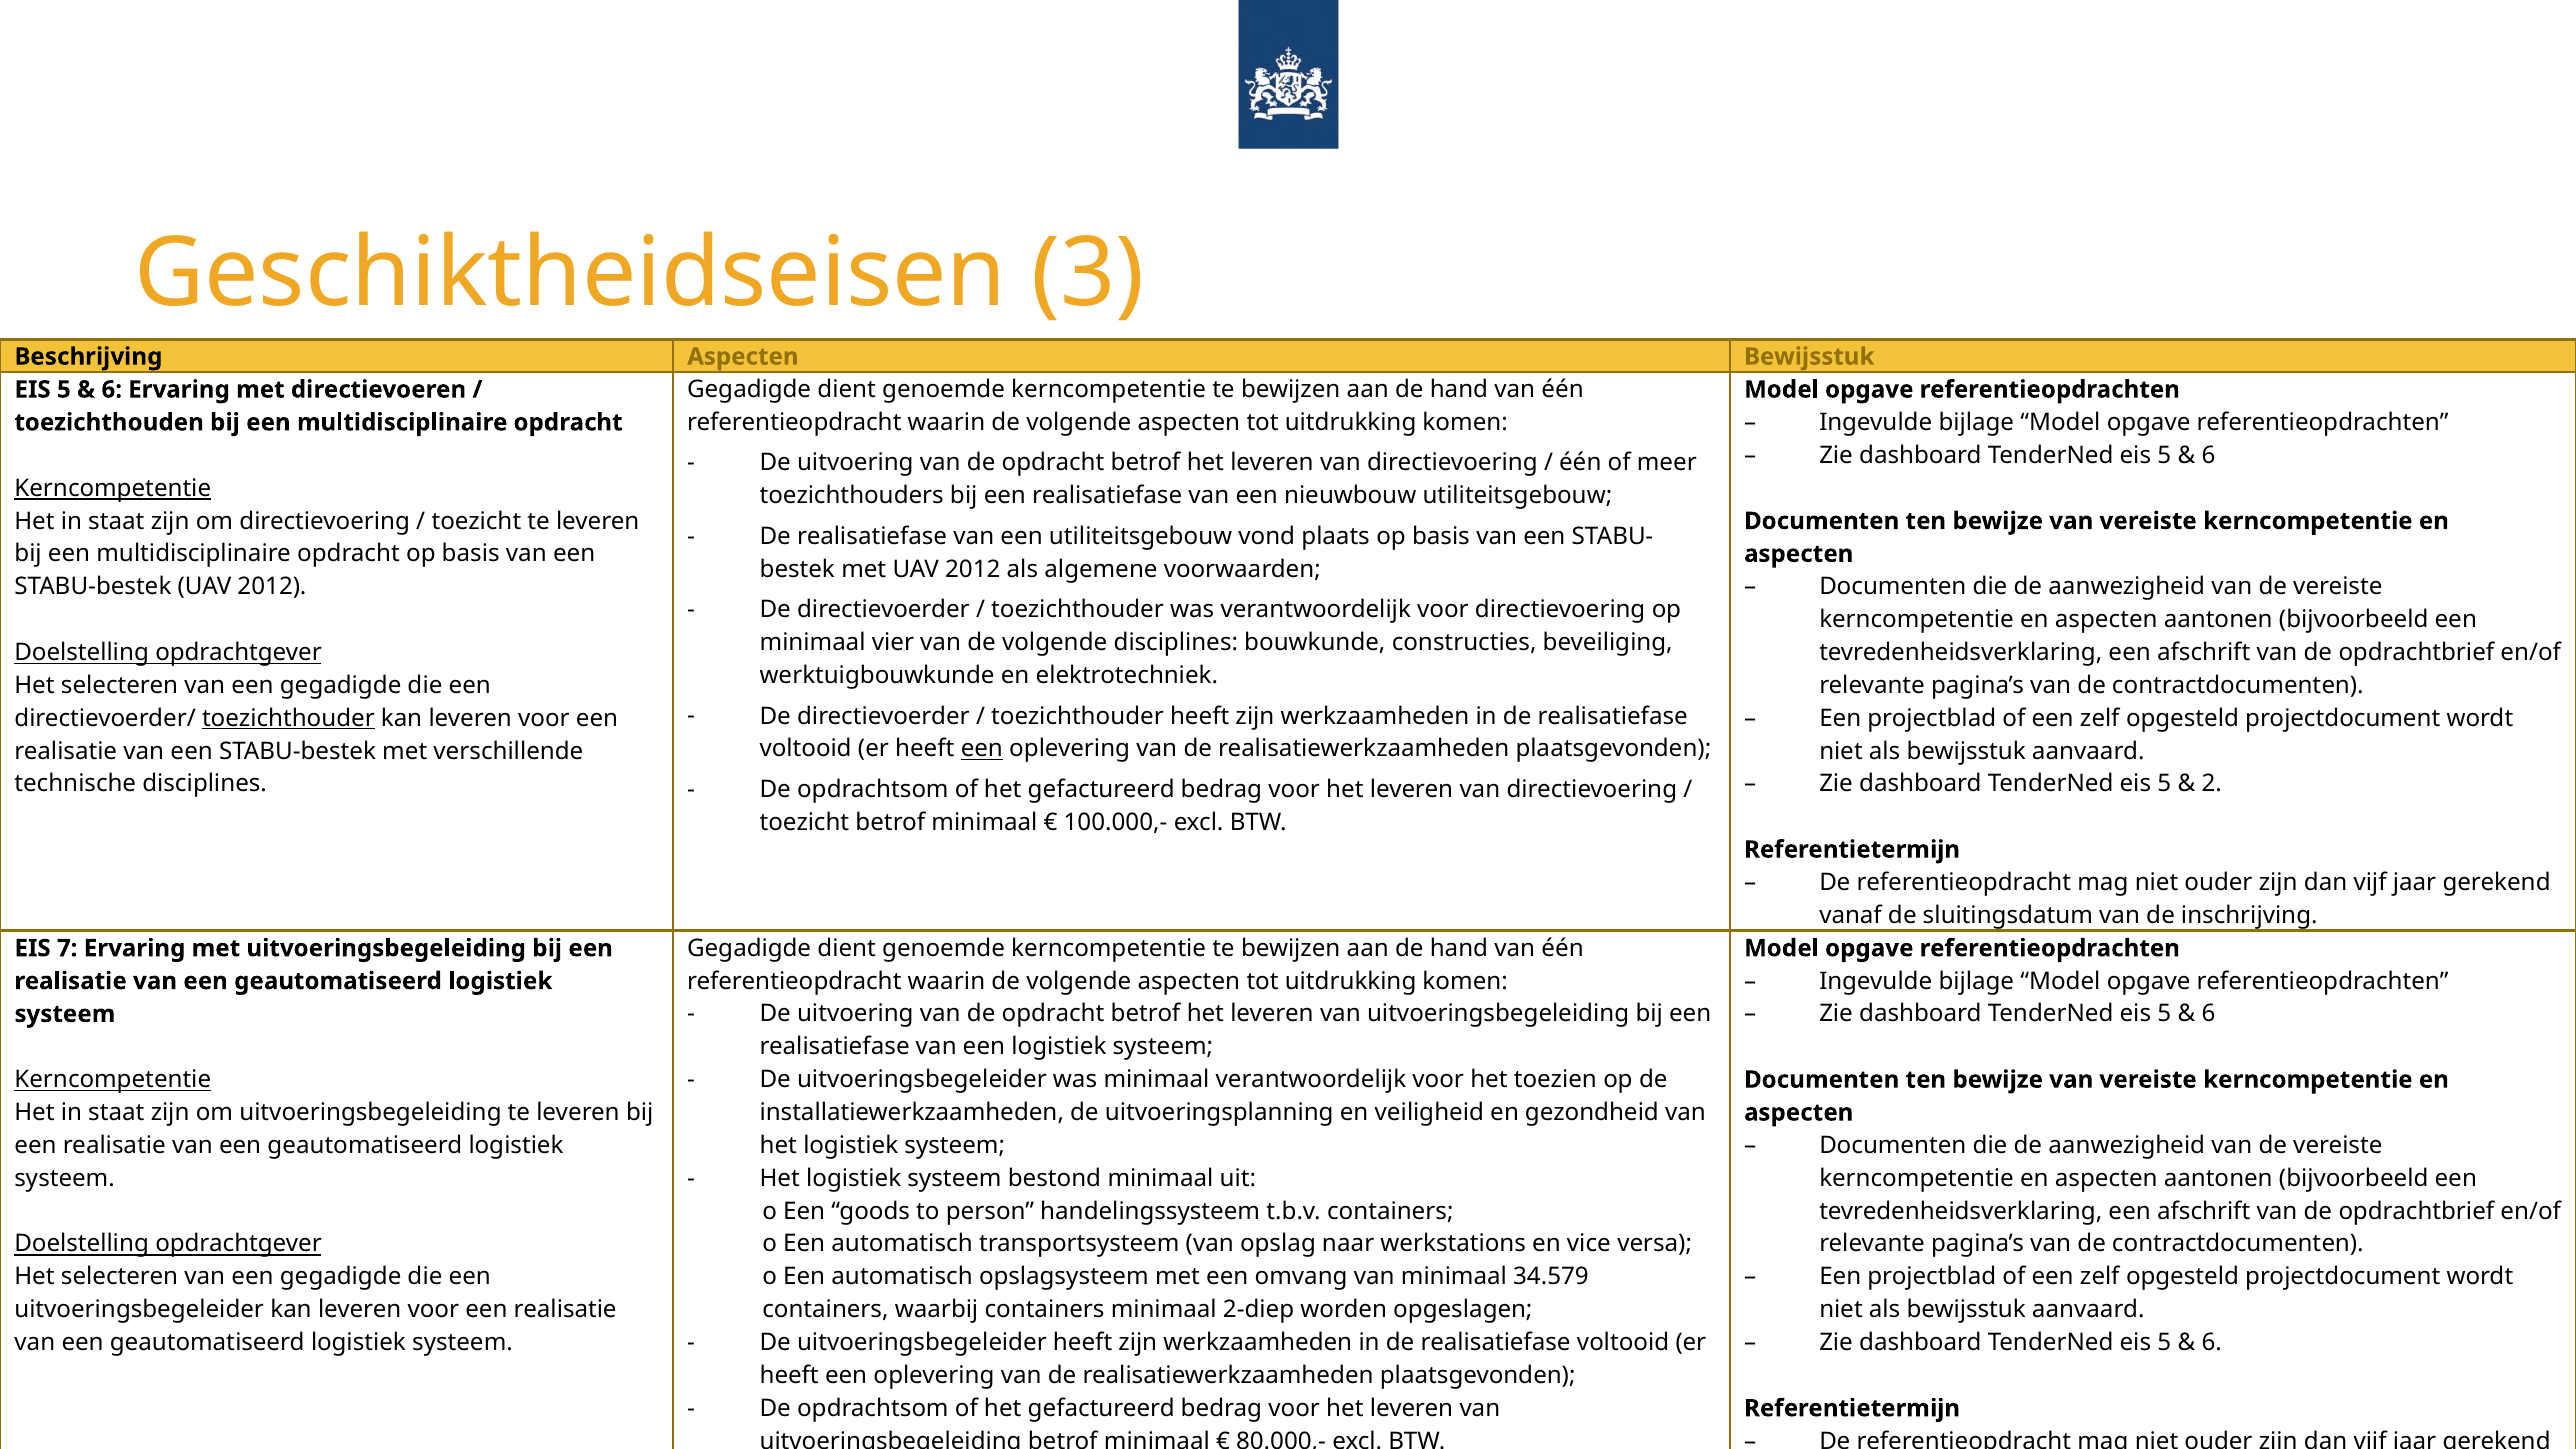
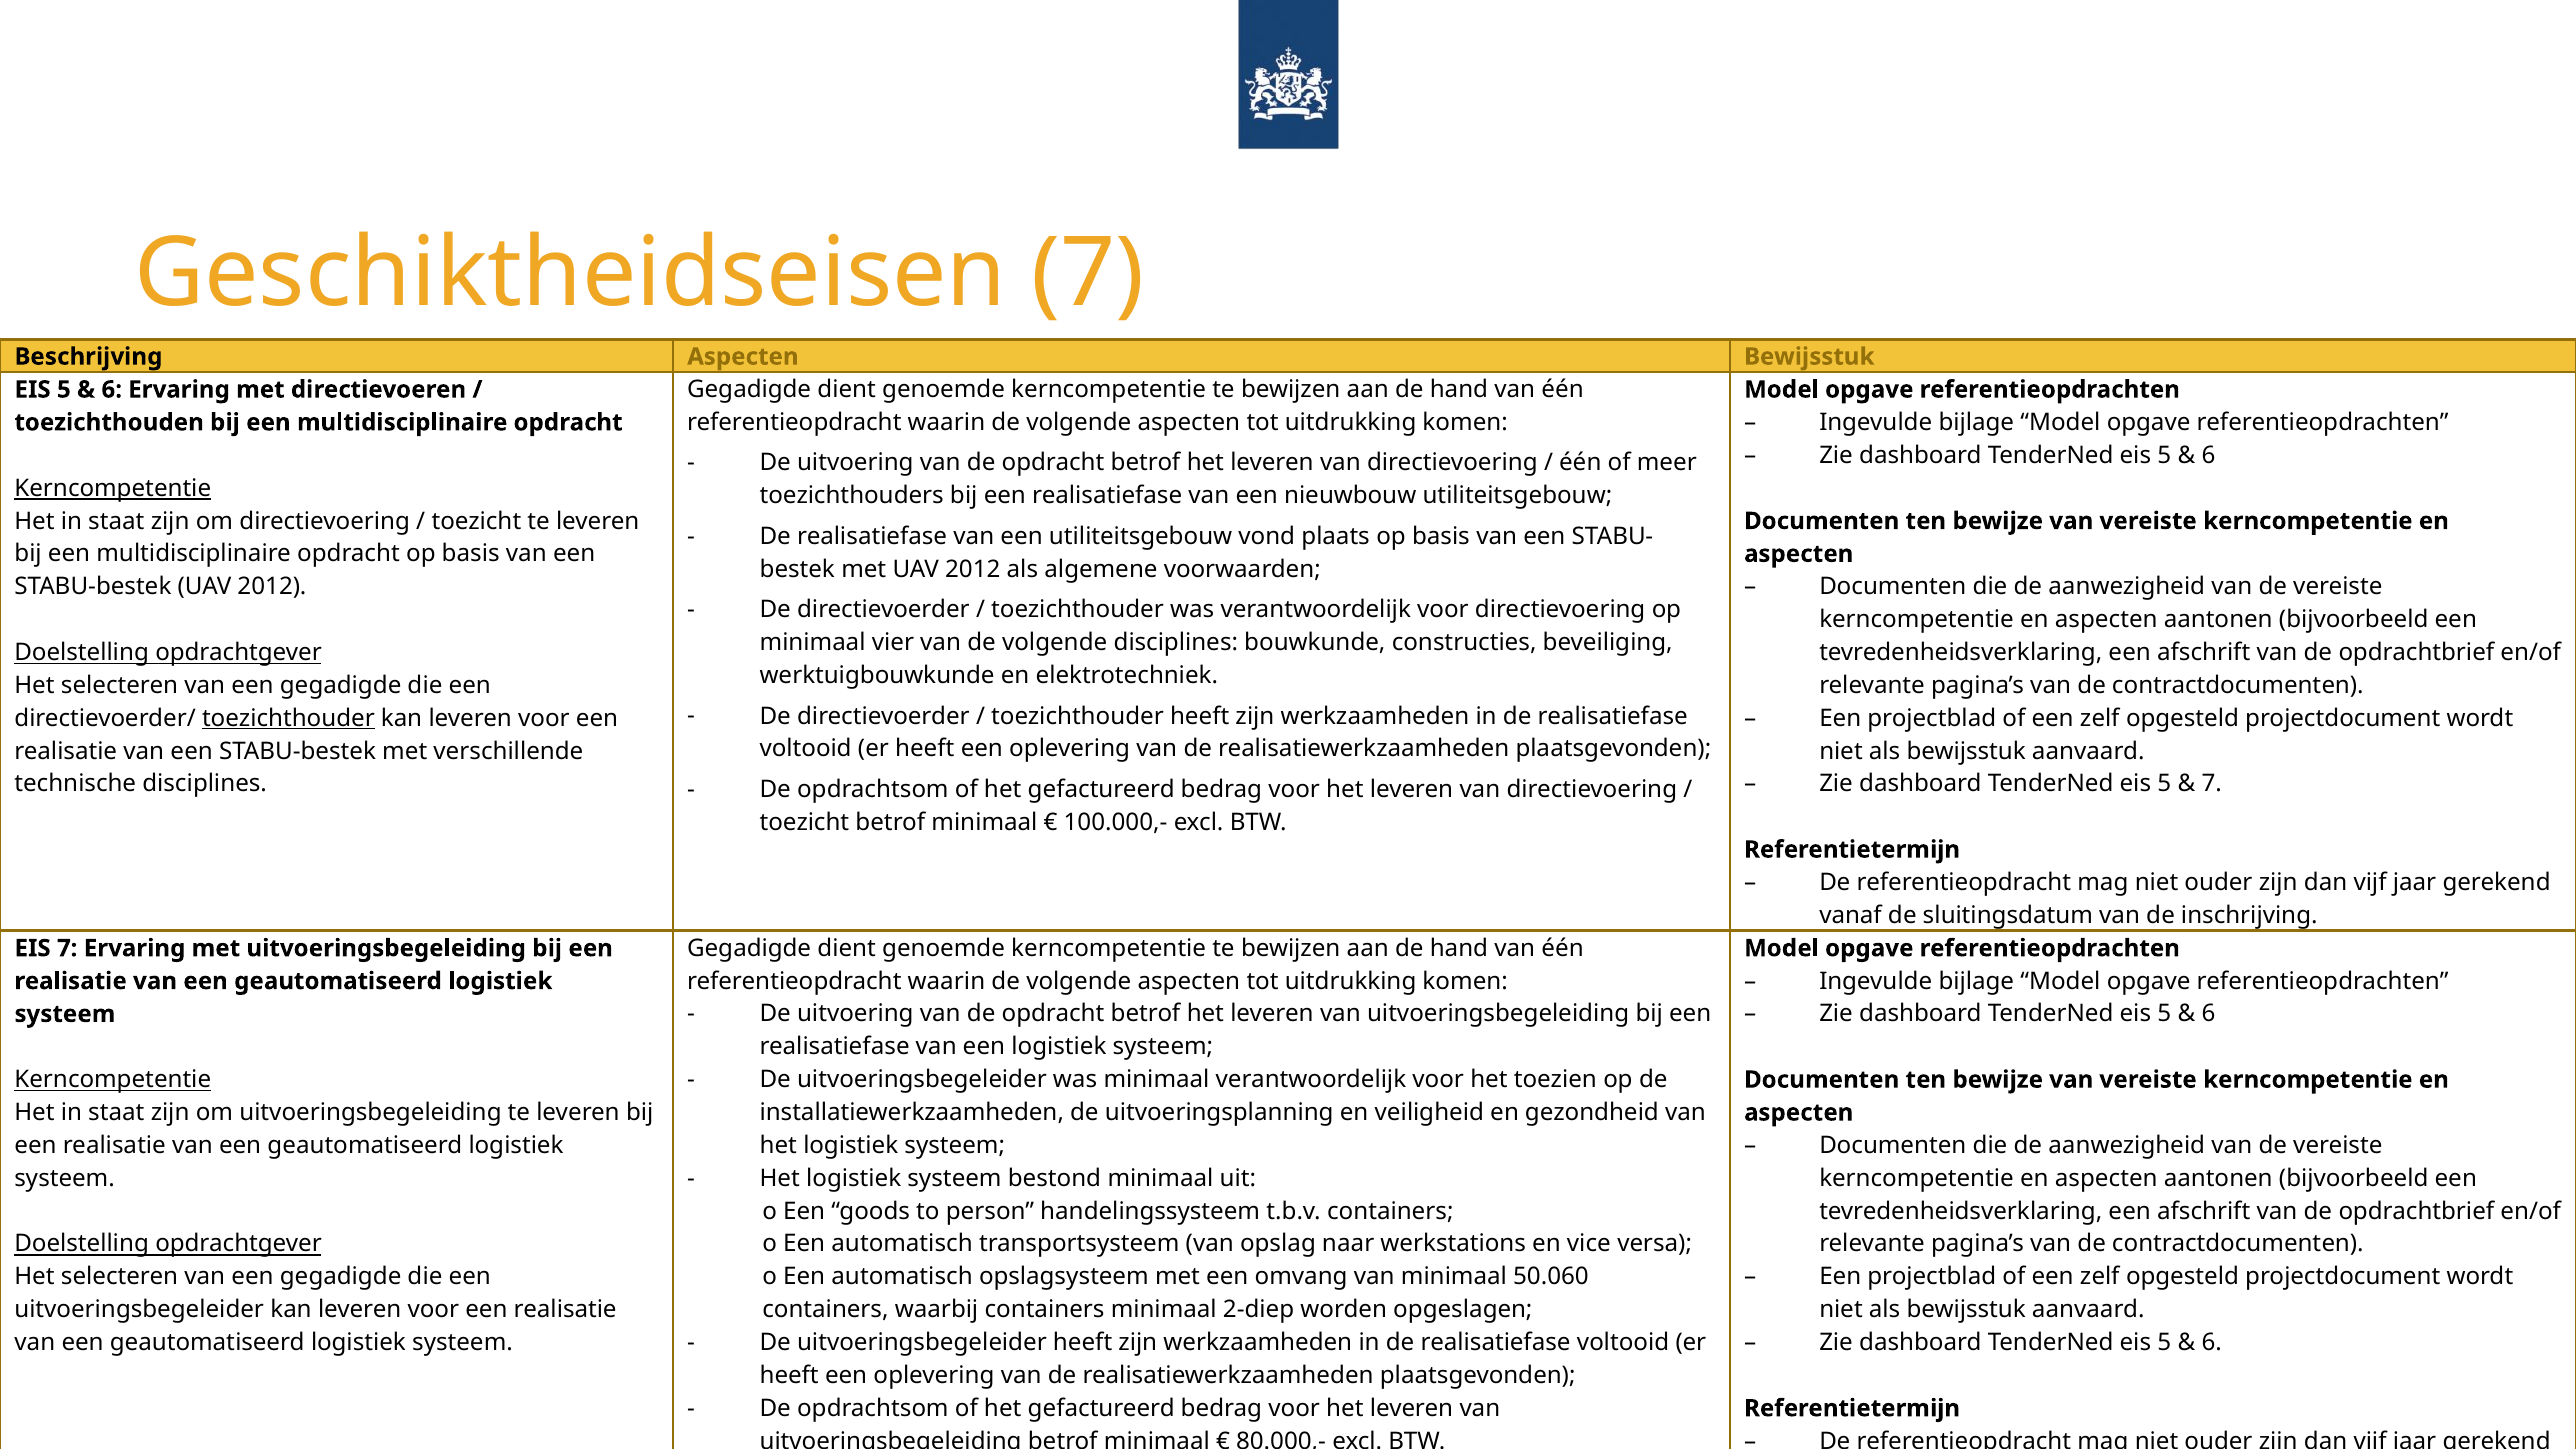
Geschiktheidseisen 3: 3 -> 7 (1088, 274)
een underline: present -> none (982, 749)
2: 2 -> 7 (2212, 784)
34.579: 34.579 -> 50.060 (1551, 1277)
